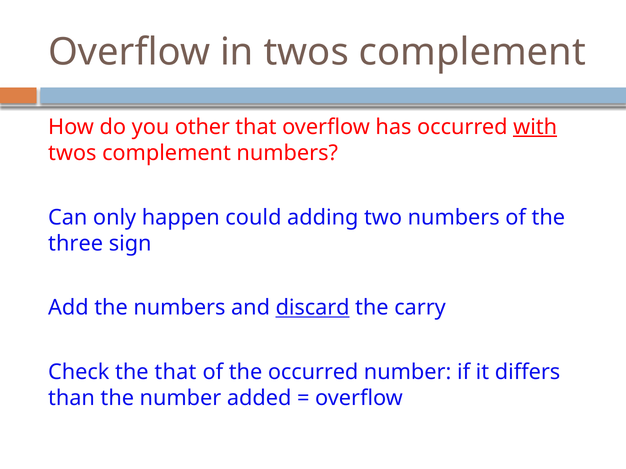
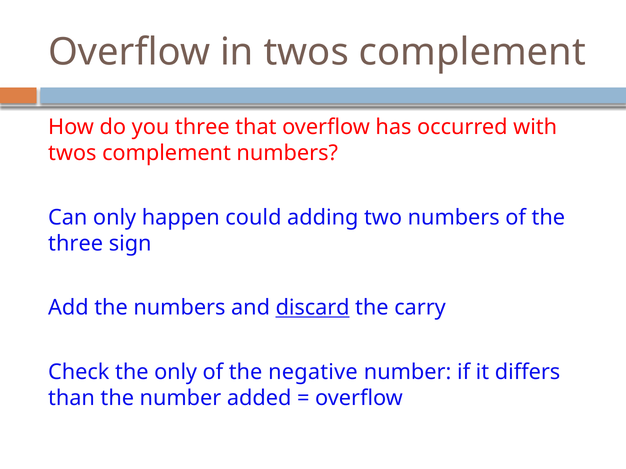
you other: other -> three (202, 127)
with underline: present -> none (535, 127)
the that: that -> only (176, 372)
the occurred: occurred -> negative (313, 372)
